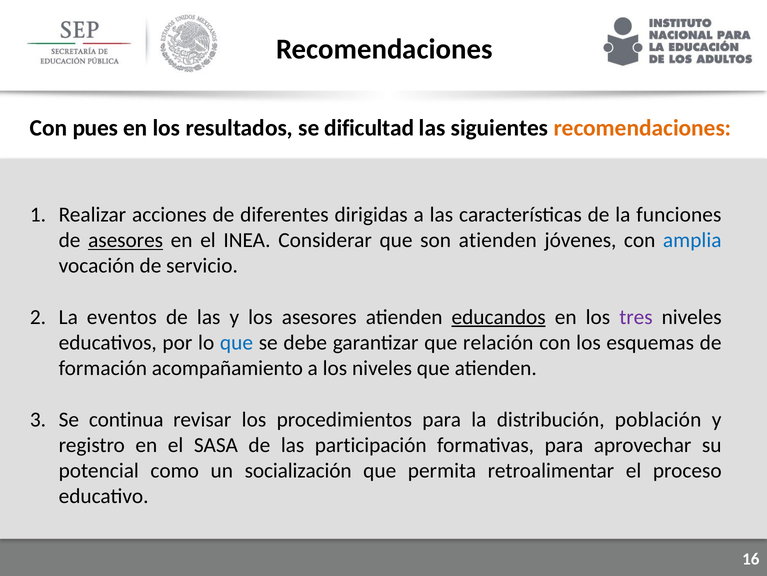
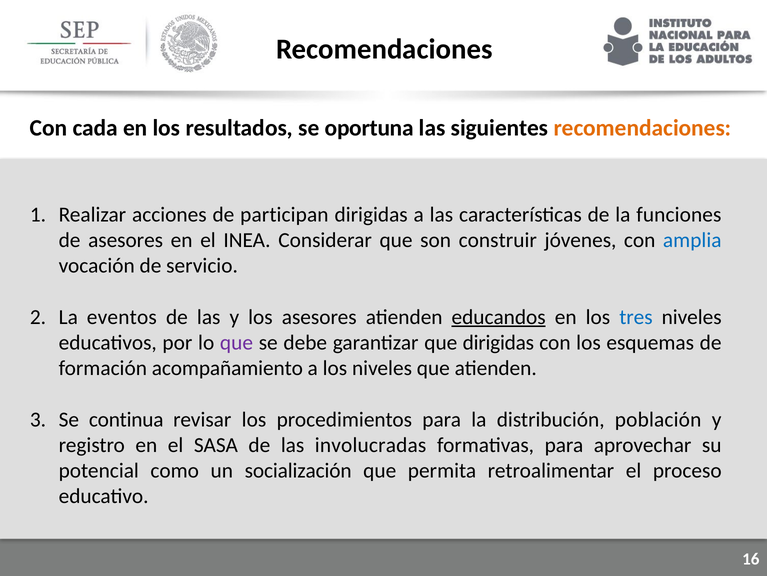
pues: pues -> cada (95, 128)
dificultad: dificultad -> oportuna (369, 128)
diferentes: diferentes -> participan (284, 214)
asesores underline: present -> none (126, 240)
son atienden: atienden -> construir (498, 240)
tres colour: purple -> blue (636, 317)
que colour: blue -> purple (236, 342)
que relación: relación -> dirigidas (498, 342)
participación: participación -> involucradas (371, 445)
